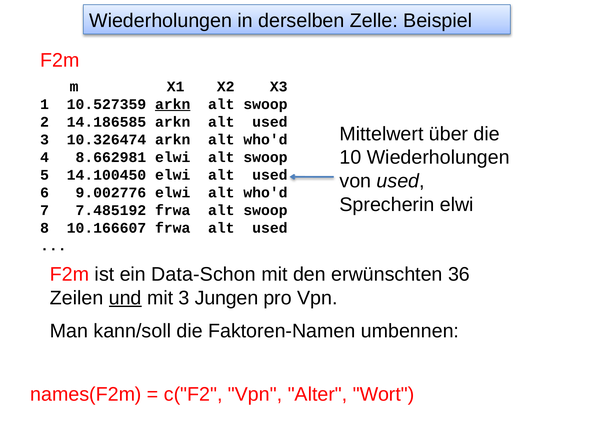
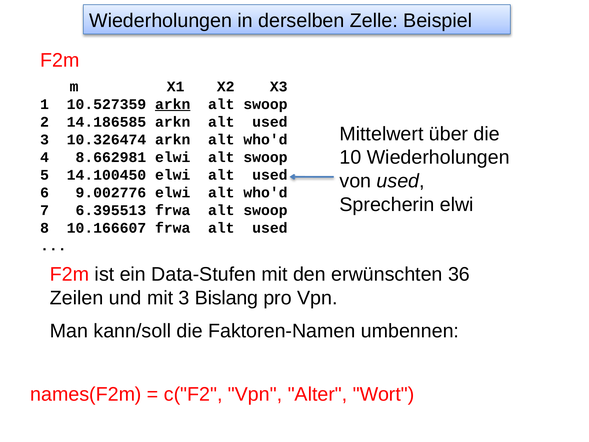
7.485192: 7.485192 -> 6.395513 (111, 210)
Data-Schon: Data-Schon -> Data-Stufen (204, 274)
und underline: present -> none (125, 298)
Jungen: Jungen -> Bislang (227, 298)
